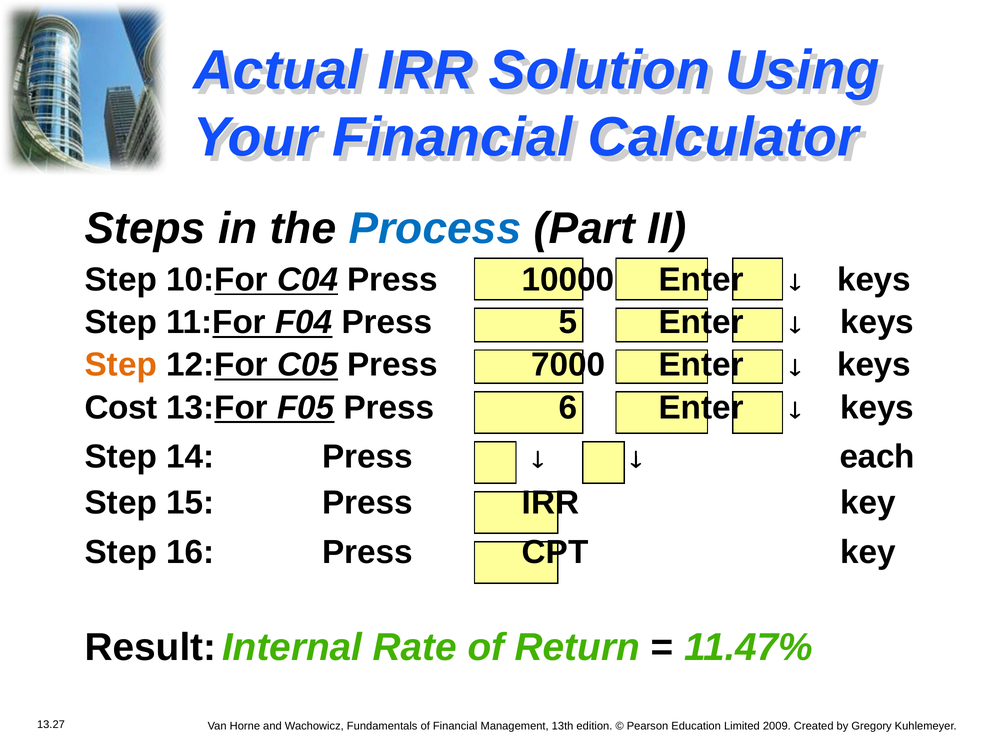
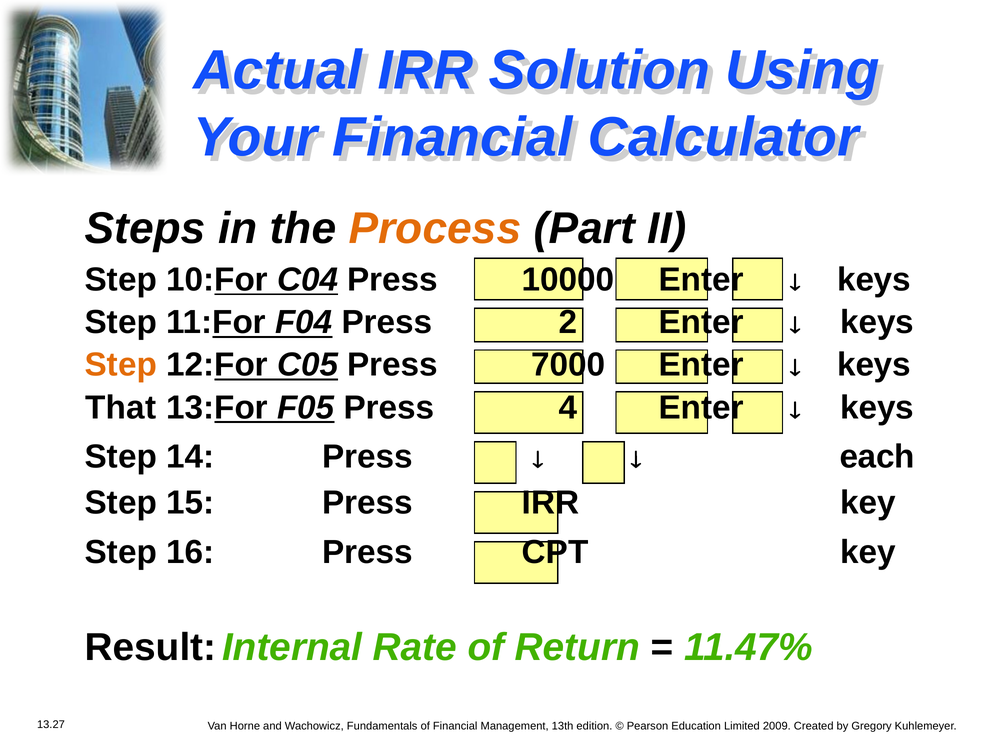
Process colour: blue -> orange (435, 228)
5: 5 -> 2 (568, 322)
Cost: Cost -> That (121, 407)
6: 6 -> 4 (568, 407)
